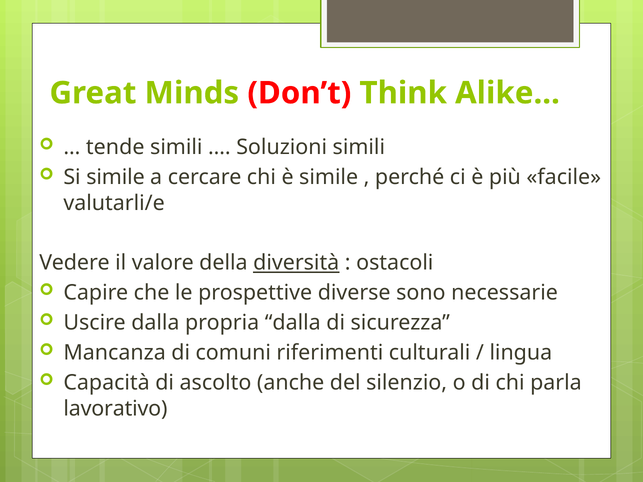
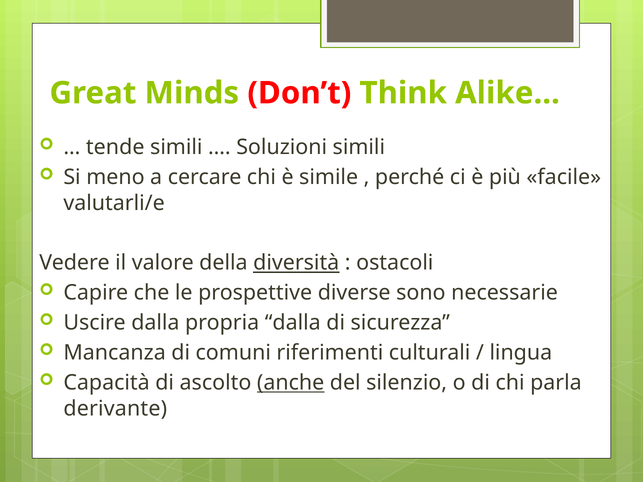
Si simile: simile -> meno (115, 177)
anche underline: none -> present (291, 383)
lavorativo: lavorativo -> derivante (115, 409)
